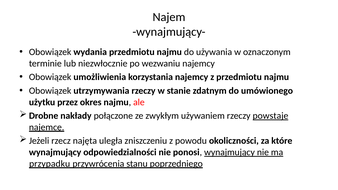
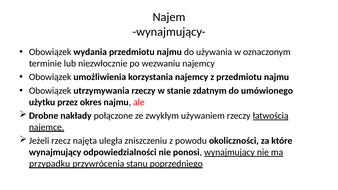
powstaje: powstaje -> łatwością (271, 116)
